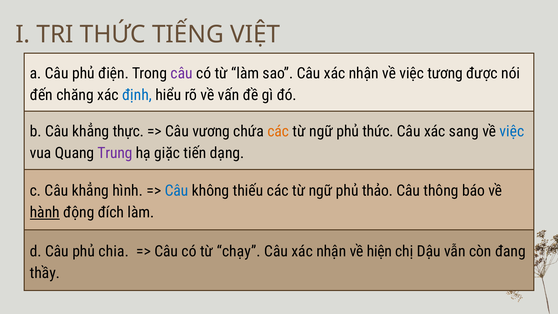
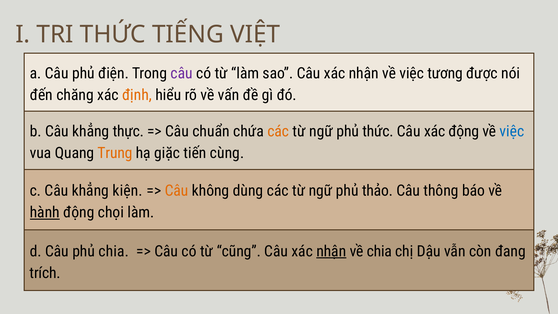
định colour: blue -> orange (137, 95)
vương: vương -> chuẩn (211, 131)
xác sang: sang -> động (464, 131)
Trung colour: purple -> orange (115, 153)
dạng: dạng -> cùng (227, 153)
hình: hình -> kiện (128, 191)
Câu colour: blue -> orange (177, 191)
thiếu: thiếu -> dùng (248, 191)
đích: đích -> chọi (111, 212)
chạy: chạy -> cũng (239, 251)
nhận underline: none -> present (331, 251)
về hiện: hiện -> chia (379, 251)
thầy: thầy -> trích (45, 273)
